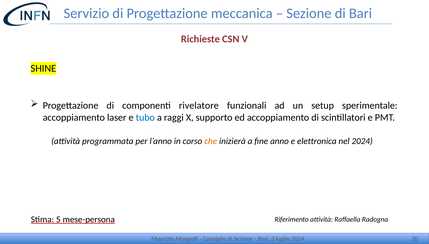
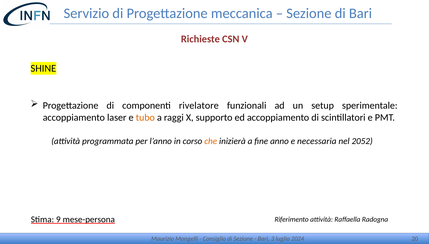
tubo colour: blue -> orange (145, 117)
elettronica: elettronica -> necessaria (317, 141)
nel 2024: 2024 -> 2052 (362, 141)
5: 5 -> 9 (58, 219)
